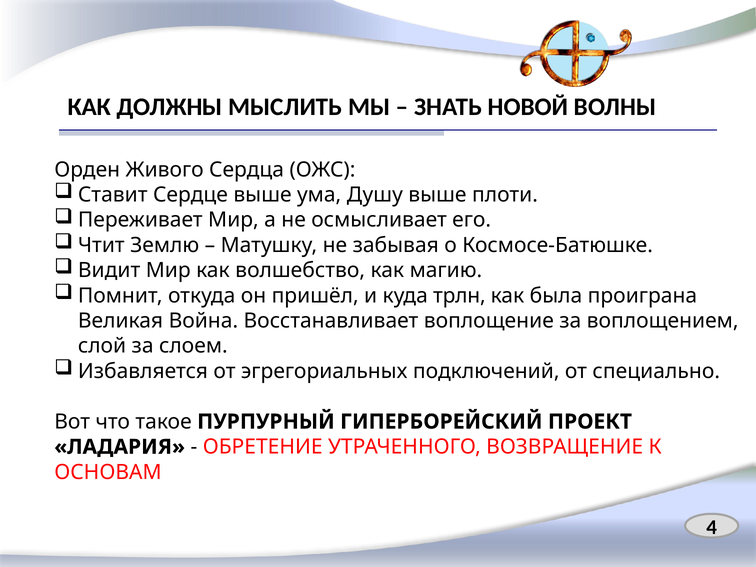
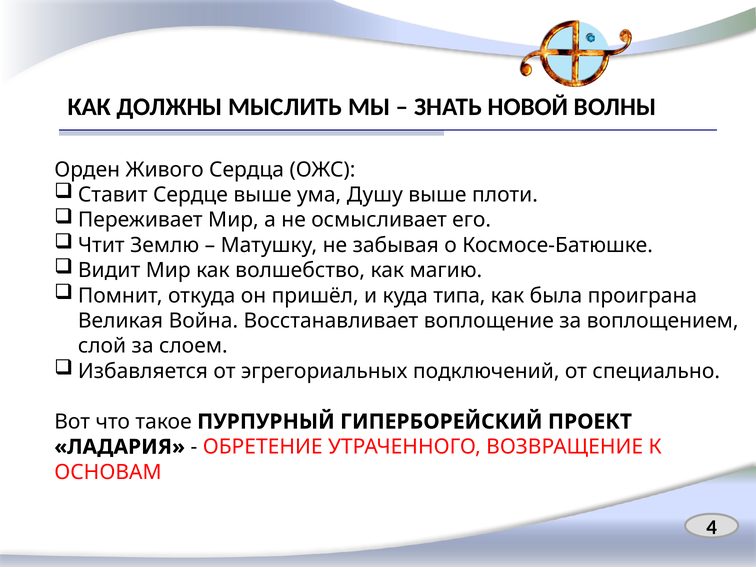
трлн: трлн -> типа (459, 296)
